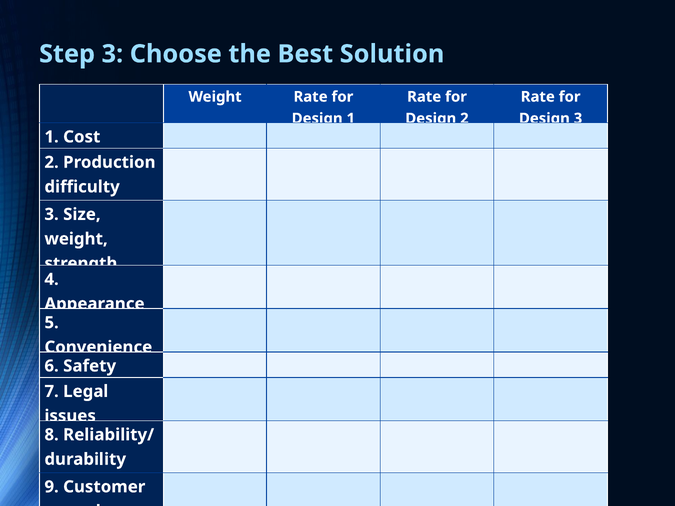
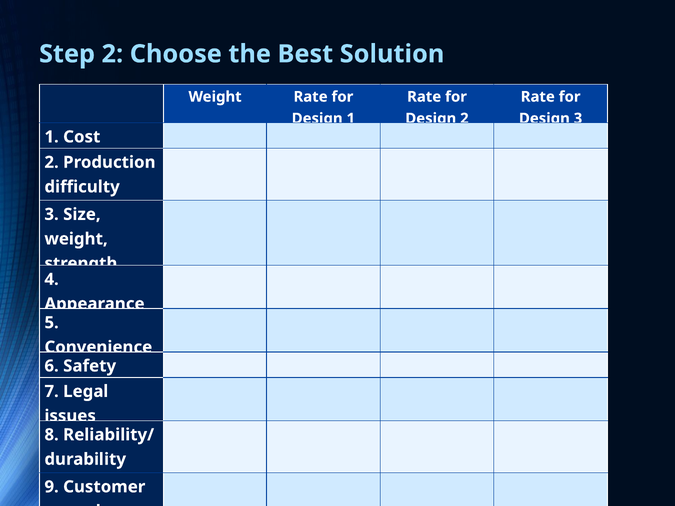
Step 3: 3 -> 2 (112, 54)
